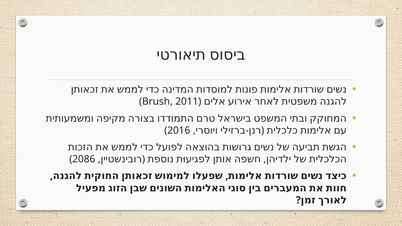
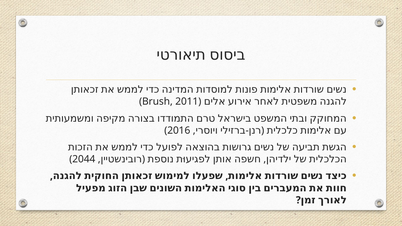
2086: 2086 -> 2044 (84, 159)
